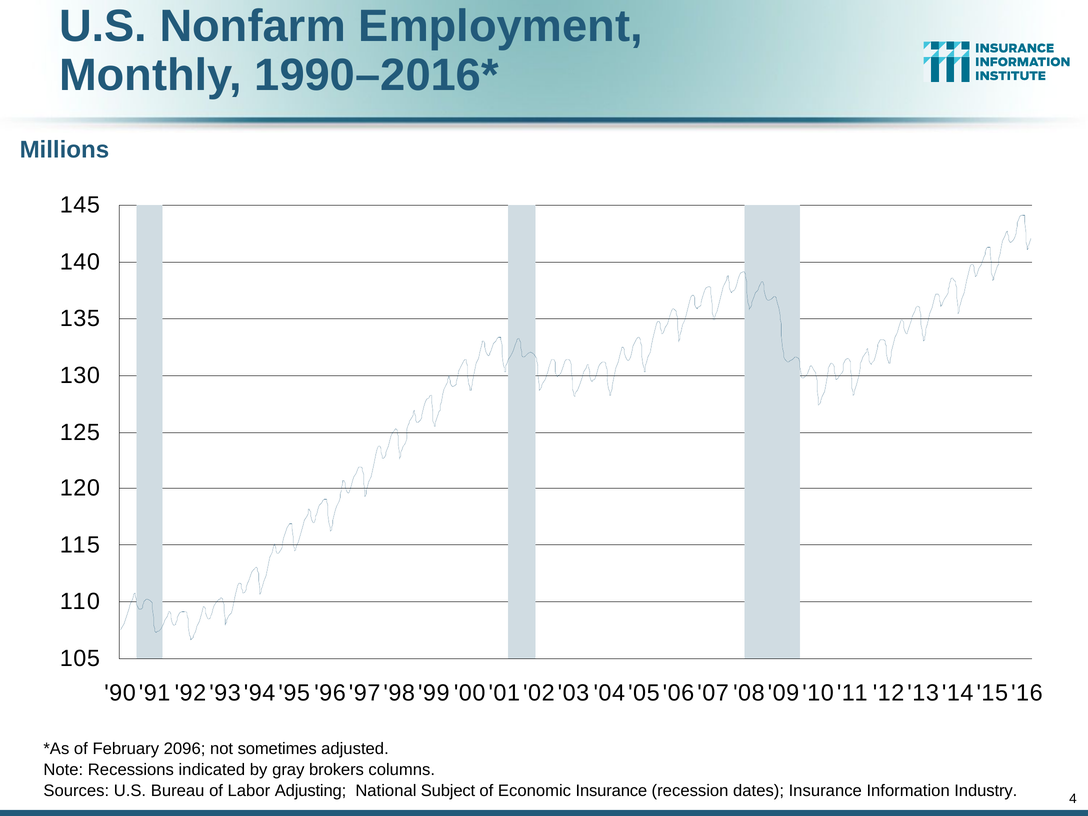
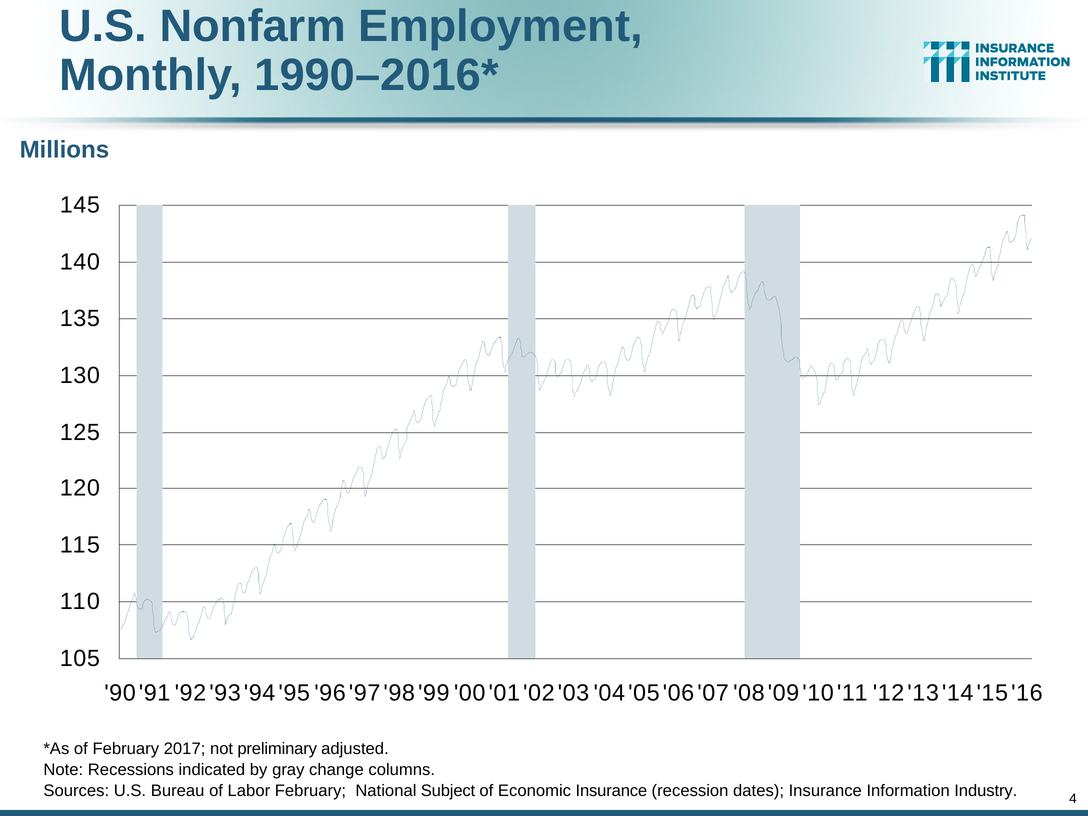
2096: 2096 -> 2017 (185, 749)
sometimes: sometimes -> preliminary (277, 749)
brokers: brokers -> change (336, 770)
Labor Adjusting: Adjusting -> February (310, 791)
